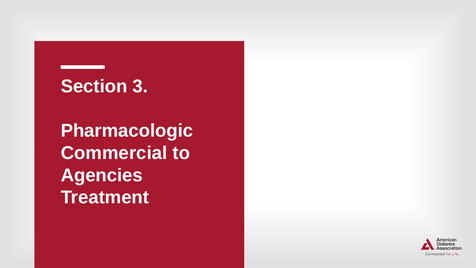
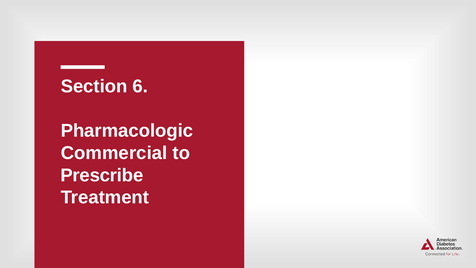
3: 3 -> 6 (140, 86)
Agencies: Agencies -> Prescribe (102, 175)
